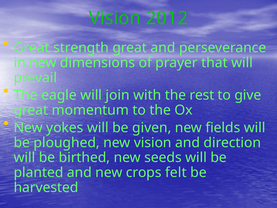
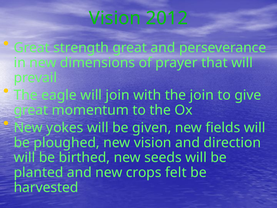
the rest: rest -> join (202, 95)
